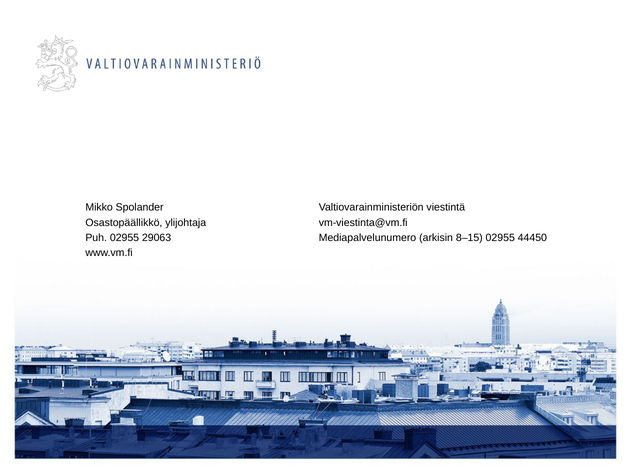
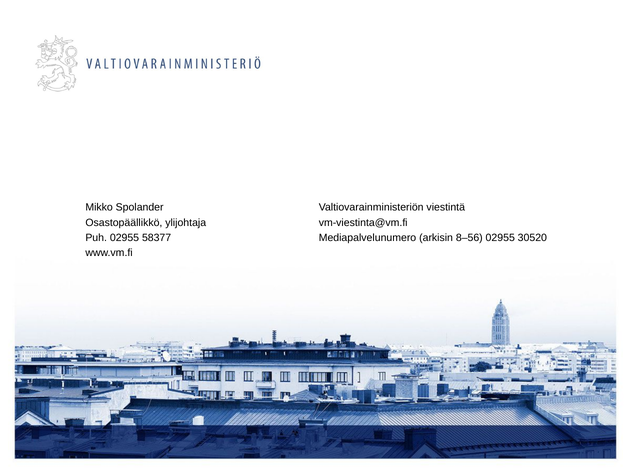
29063: 29063 -> 58377 (157, 238)
8–15: 8–15 -> 8–56 (469, 238)
44450: 44450 -> 30520 (532, 238)
